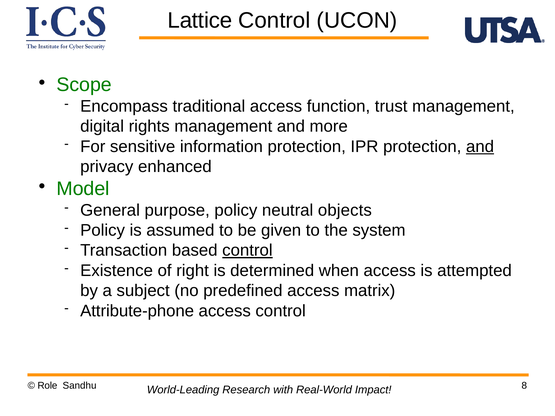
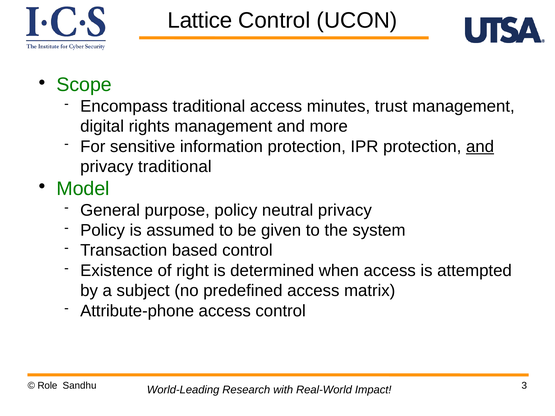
function: function -> minutes (338, 106)
privacy enhanced: enhanced -> traditional (175, 167)
neutral objects: objects -> privacy (345, 210)
control underline: present -> none (247, 251)
8: 8 -> 3 (524, 386)
